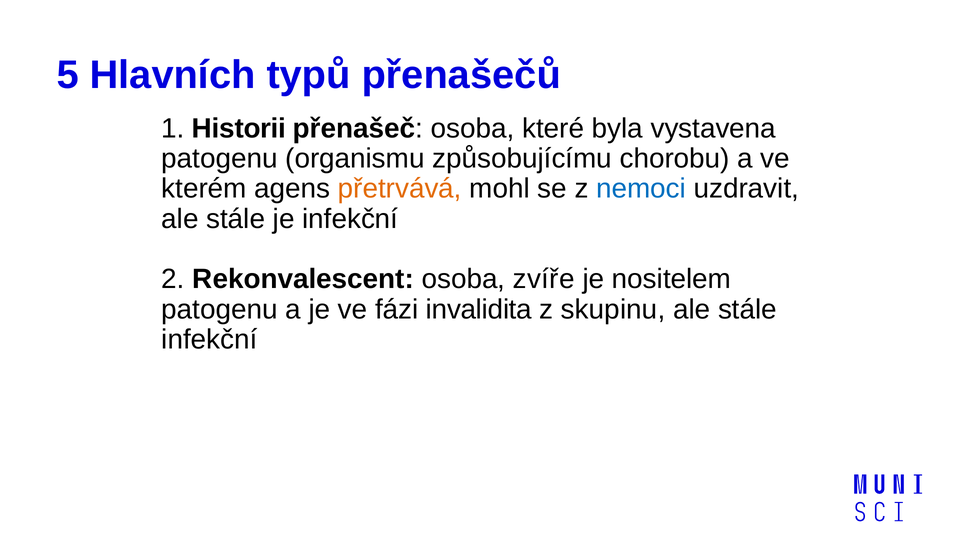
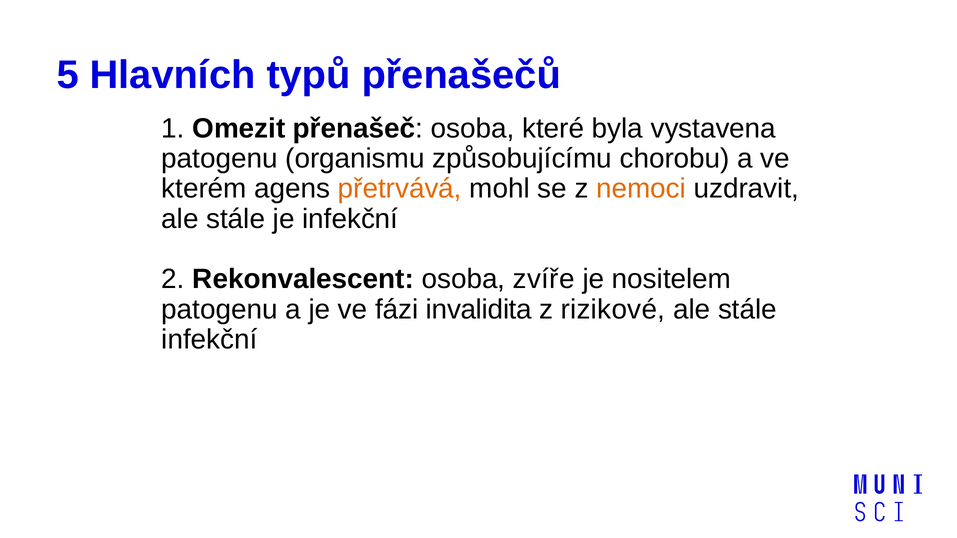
Historii: Historii -> Omezit (239, 129)
nemoci colour: blue -> orange (641, 189)
skupinu: skupinu -> rizikové (613, 309)
